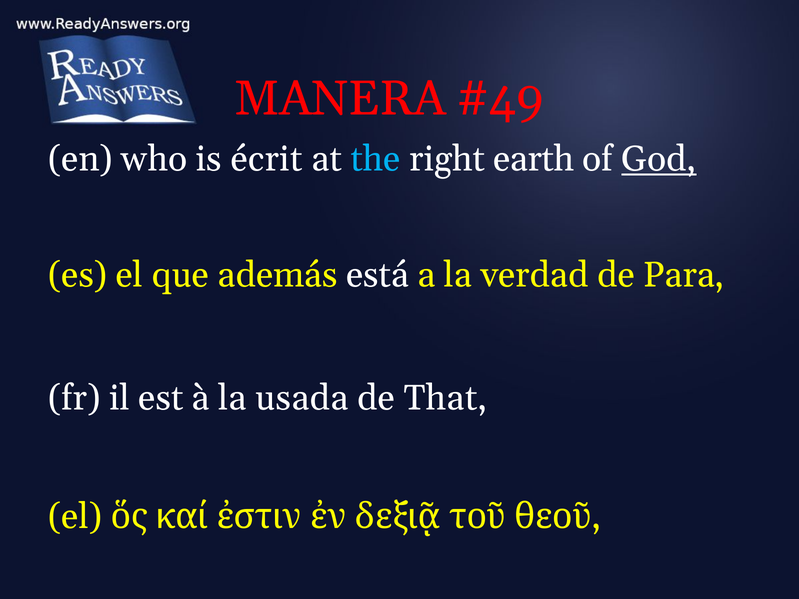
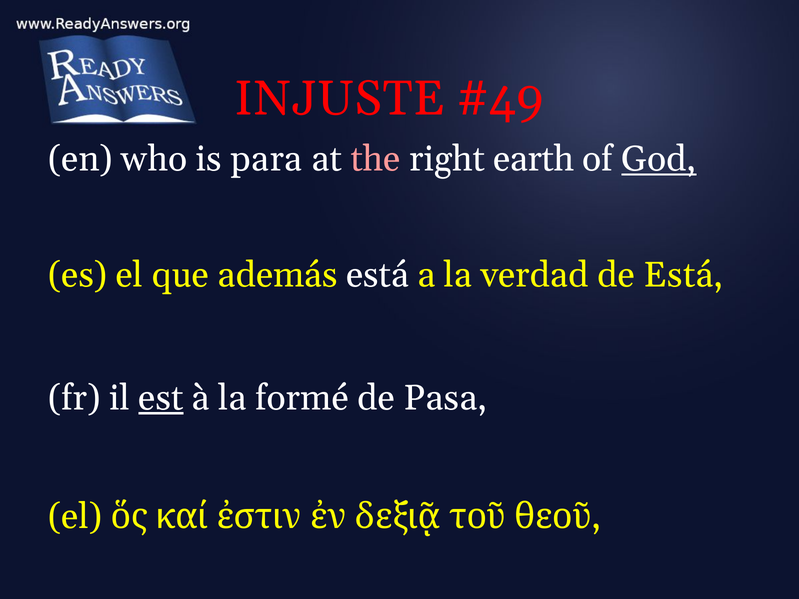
MANERA: MANERA -> INJUSTE (340, 99)
écrit: écrit -> para (267, 159)
the colour: light blue -> pink (376, 159)
de Para: Para -> Está (684, 275)
est underline: none -> present (161, 398)
usada: usada -> formé (302, 398)
That: That -> Pasa (446, 398)
